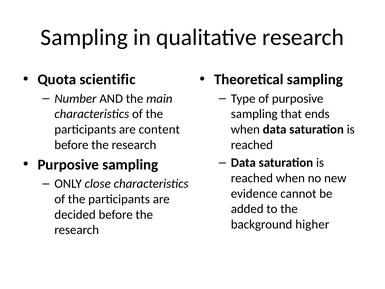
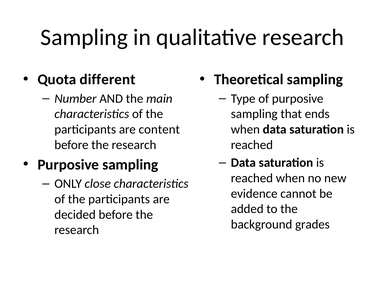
scientific: scientific -> different (108, 79)
higher: higher -> grades (312, 224)
